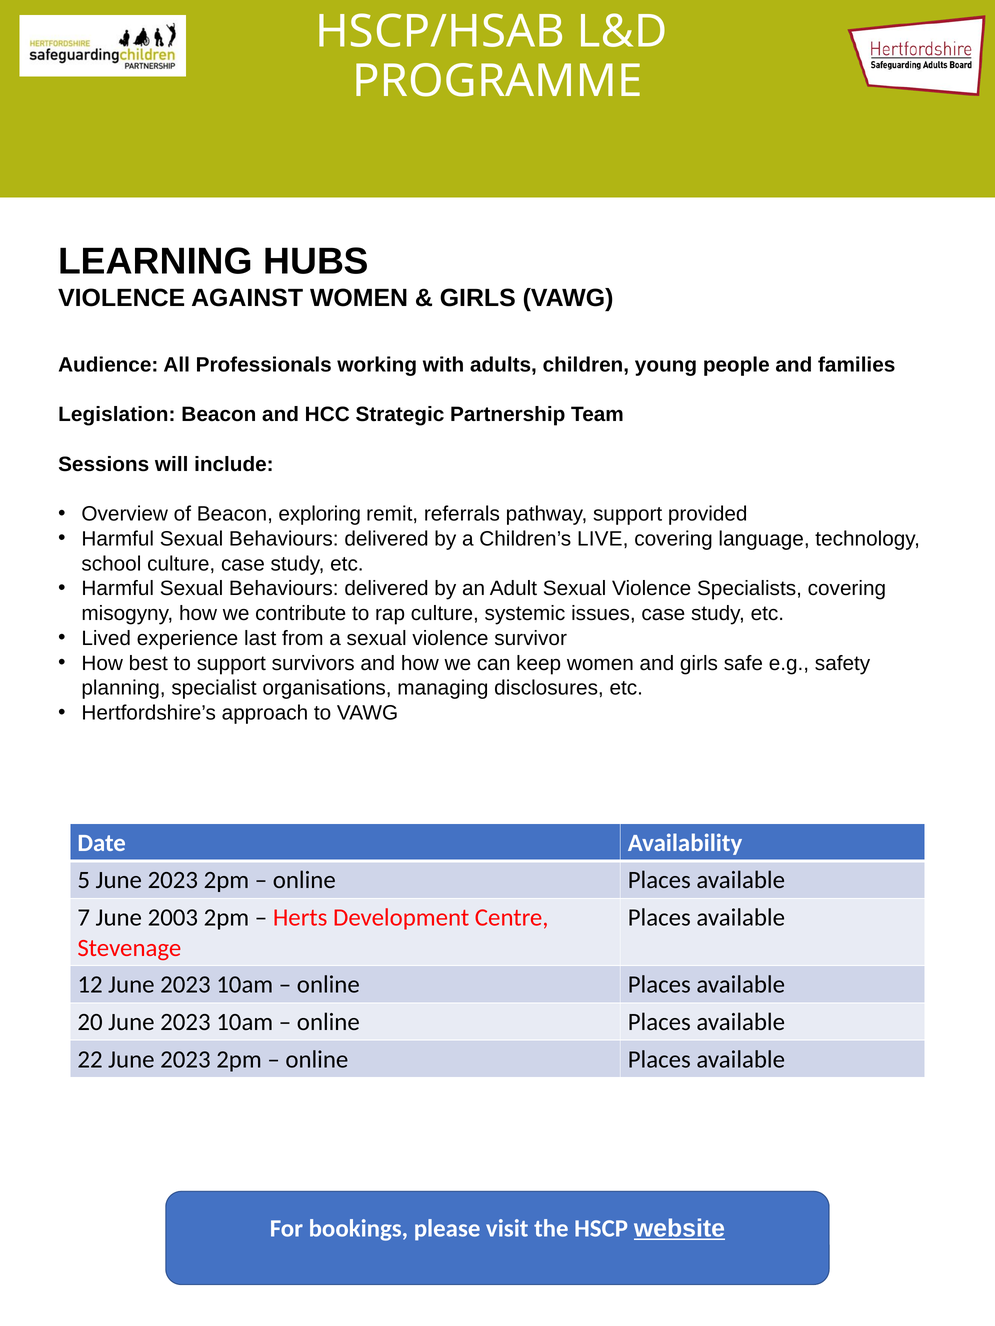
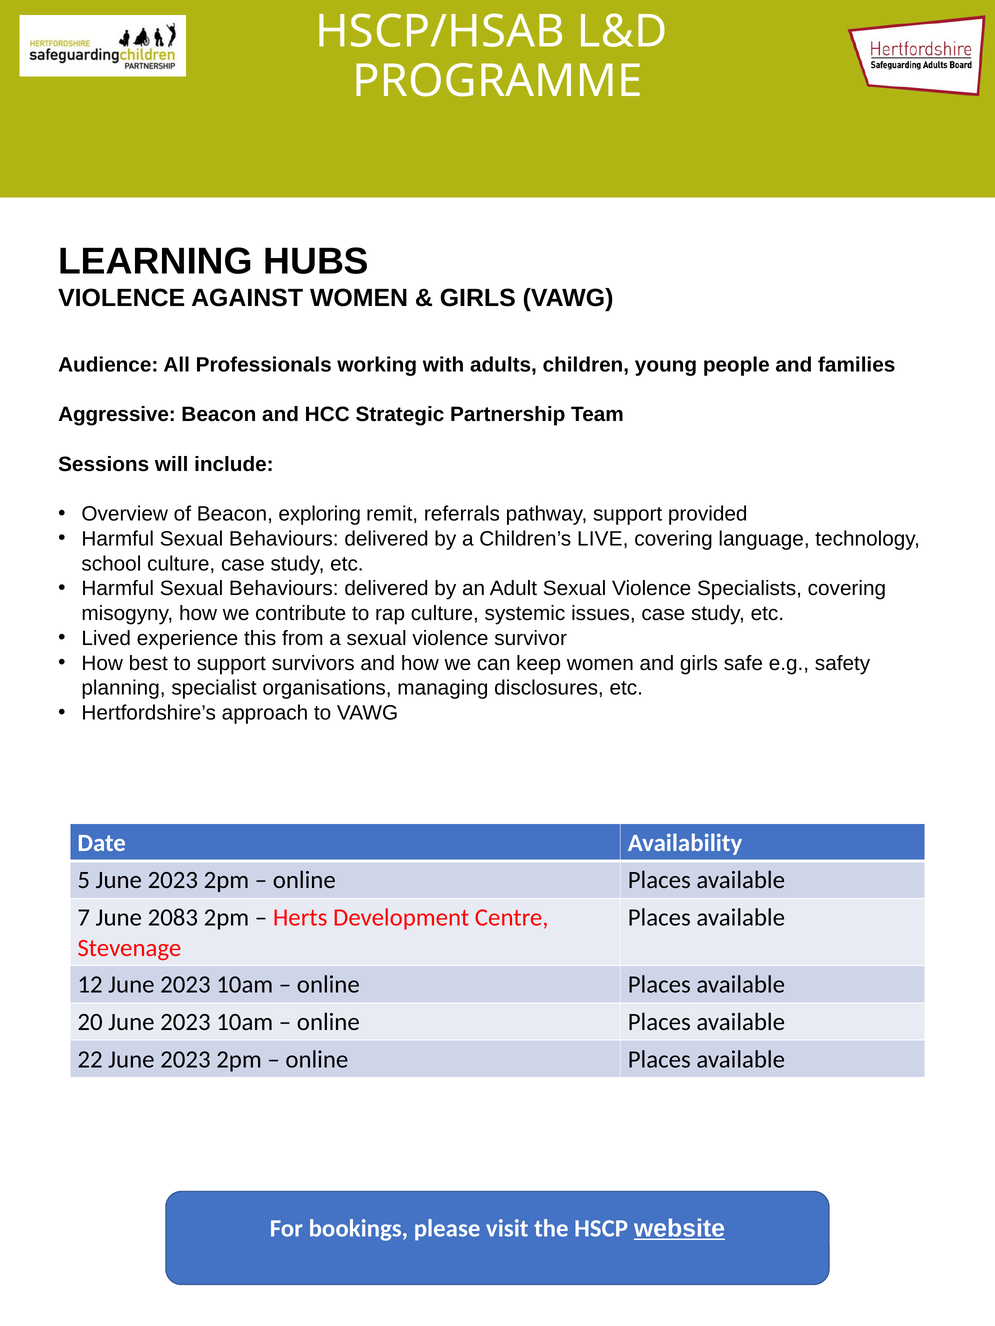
Legislation: Legislation -> Aggressive (117, 415)
last: last -> this (260, 639)
2003: 2003 -> 2083 (173, 918)
